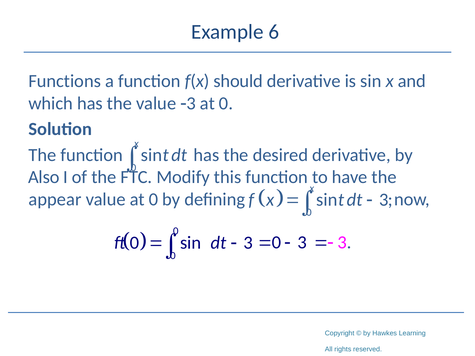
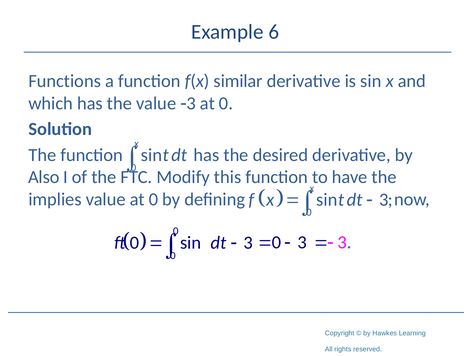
should: should -> similar (238, 81)
appear: appear -> implies (55, 200)
